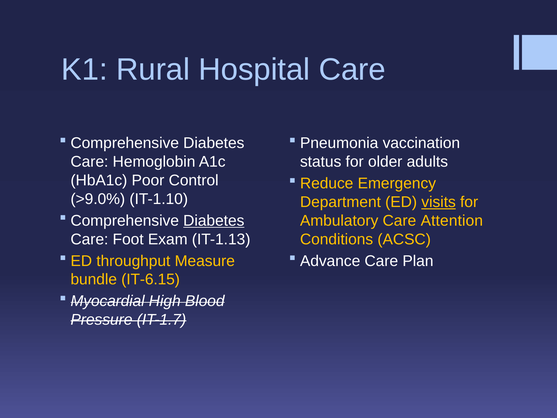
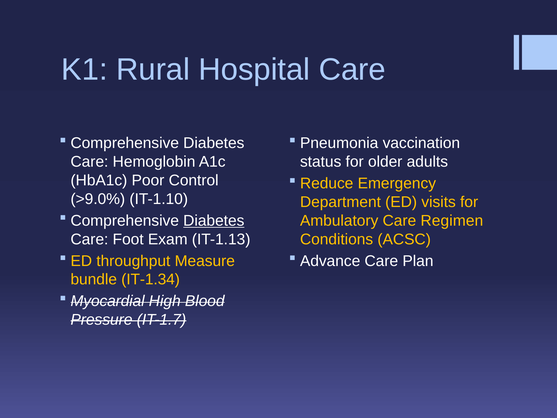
visits underline: present -> none (439, 202)
Attention: Attention -> Regimen (452, 221)
IT-6.15: IT-6.15 -> IT-1.34 (151, 279)
